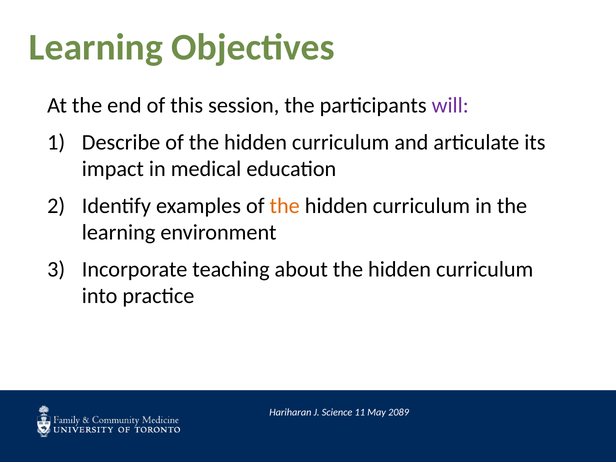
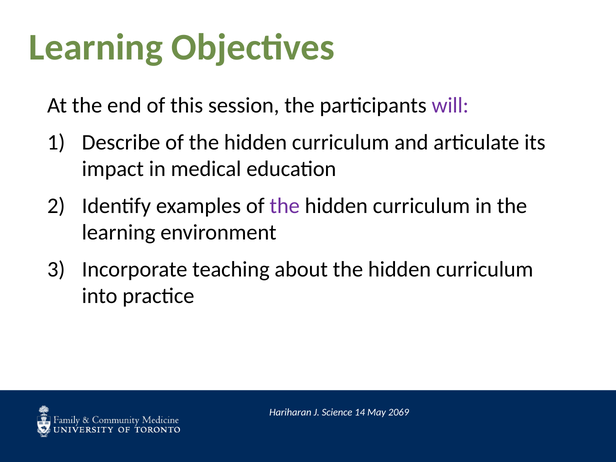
the colour: orange -> purple (285, 206)
11: 11 -> 14 (360, 412)
2089: 2089 -> 2069 (399, 412)
